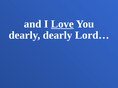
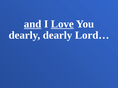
and underline: none -> present (33, 24)
